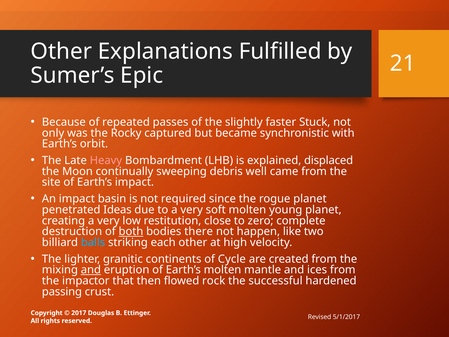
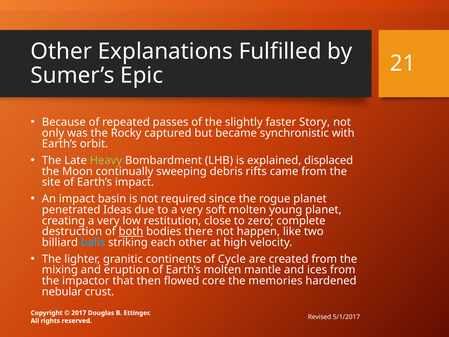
Stuck: Stuck -> Story (315, 122)
Heavy colour: pink -> light green (106, 160)
well: well -> rifts (256, 171)
and underline: present -> none (91, 270)
rock: rock -> core (214, 281)
successful: successful -> memories (275, 281)
passing: passing -> nebular (62, 292)
